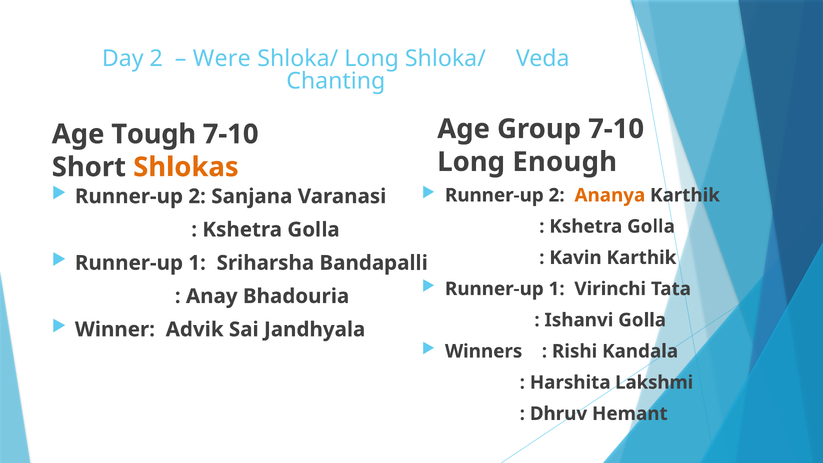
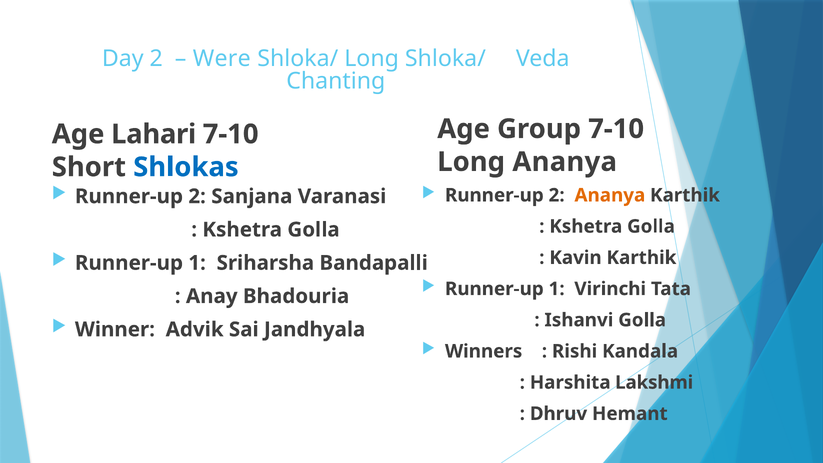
Tough: Tough -> Lahari (154, 134)
Long Enough: Enough -> Ananya (565, 162)
Shlokas colour: orange -> blue (186, 167)
